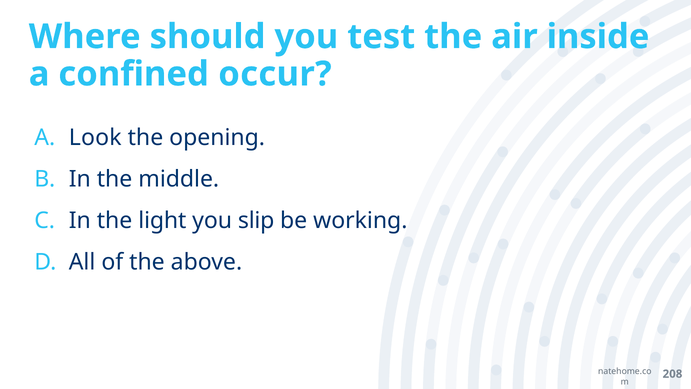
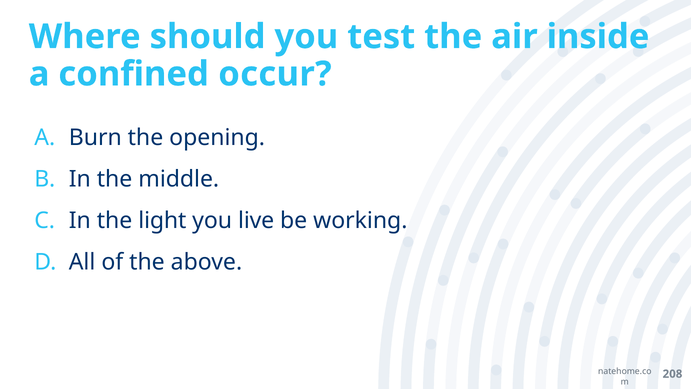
Look: Look -> Burn (95, 137)
slip: slip -> live (256, 220)
